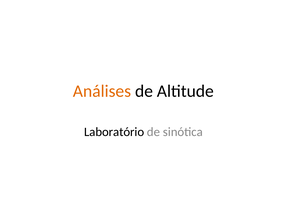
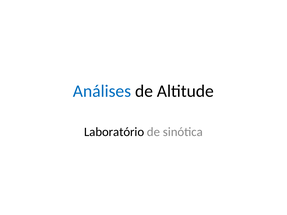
Análises colour: orange -> blue (102, 91)
